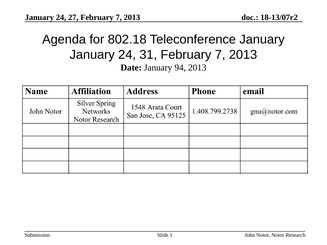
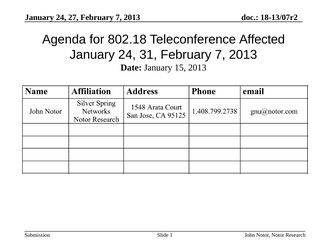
Teleconference January: January -> Affected (262, 40)
94: 94 -> 15 (180, 68)
